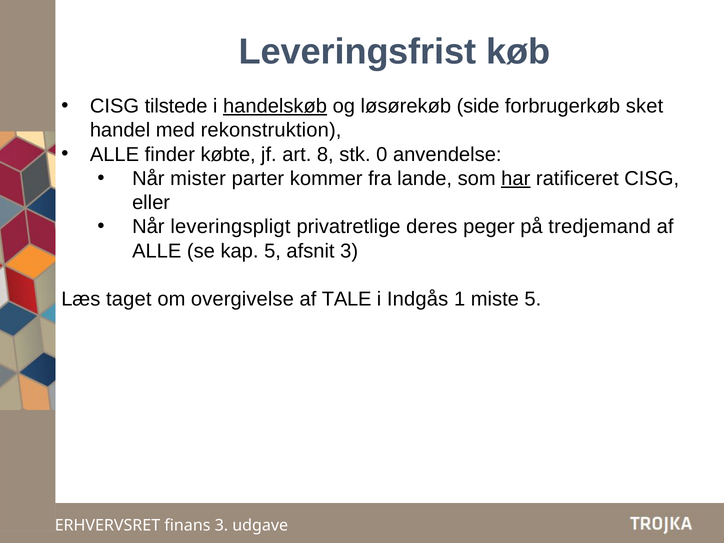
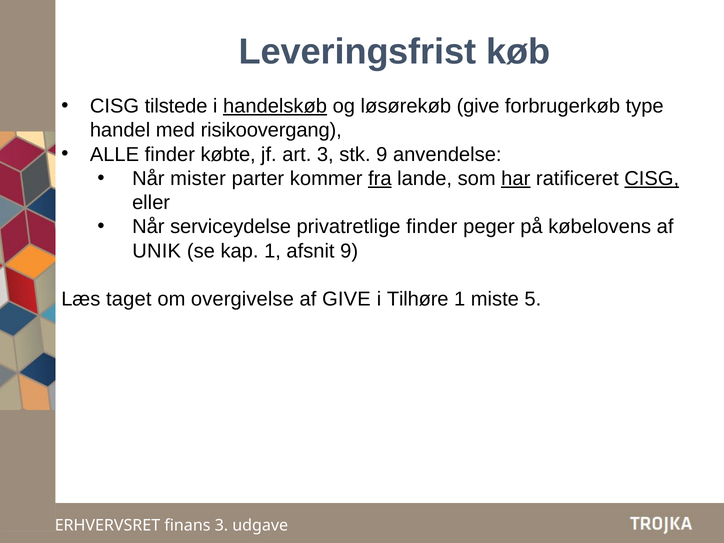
løsørekøb side: side -> give (478, 106)
sket: sket -> type (645, 106)
rekonstruktion: rekonstruktion -> risikoovergang (271, 130)
art 8: 8 -> 3 (325, 154)
stk 0: 0 -> 9 (382, 154)
fra underline: none -> present (380, 179)
CISG underline: none -> present (652, 179)
leveringspligt: leveringspligt -> serviceydelse (231, 227)
privatretlige deres: deres -> finder (432, 227)
tredjemand: tredjemand -> købelovens (600, 227)
ALLE: ALLE -> UNIK (157, 251)
kap 5: 5 -> 1 (273, 251)
afsnit 3: 3 -> 9 (349, 251)
af TALE: TALE -> GIVE (346, 299)
Indgås: Indgås -> Tilhøre (418, 299)
